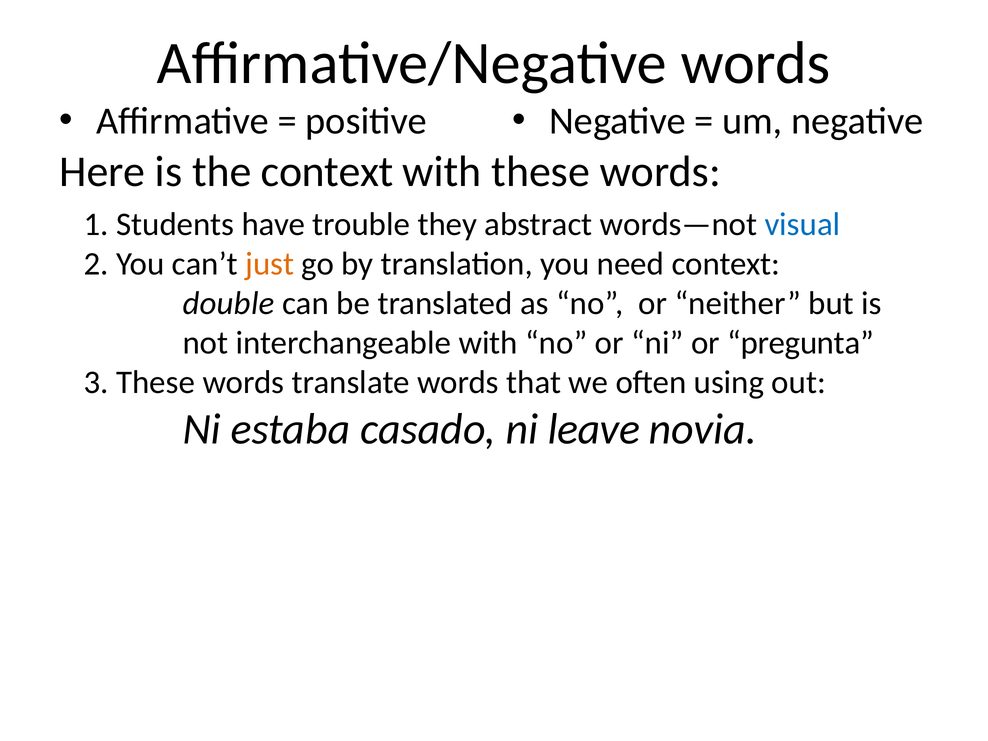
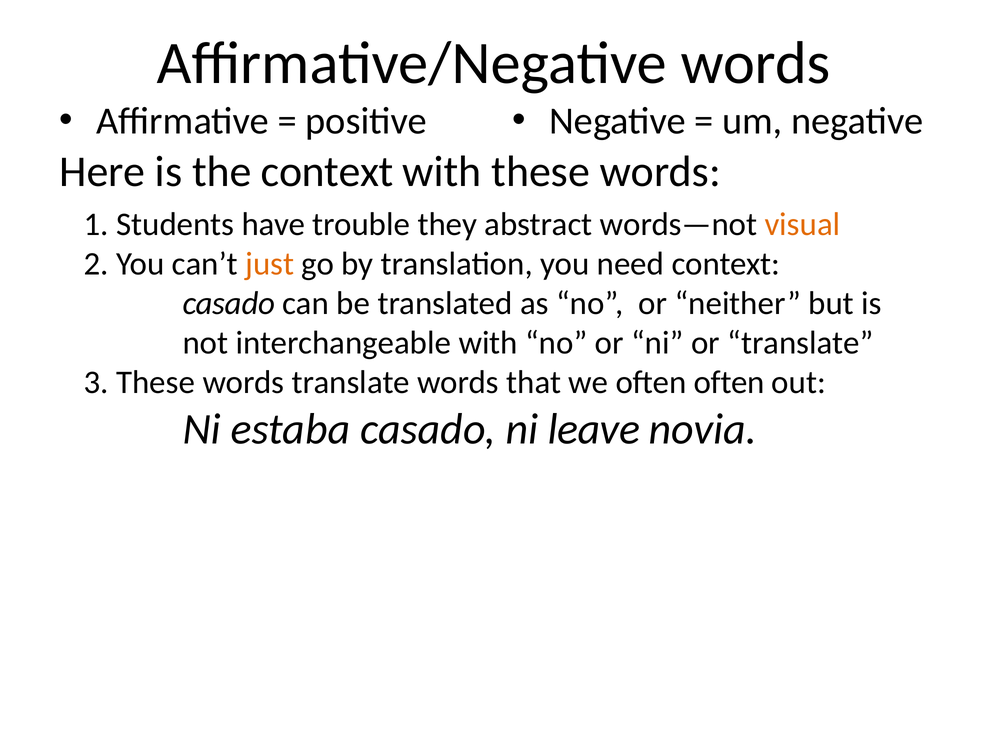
visual colour: blue -> orange (803, 225)
double: double -> casado (229, 304)
or pregunta: pregunta -> translate (800, 343)
often using: using -> often (729, 383)
